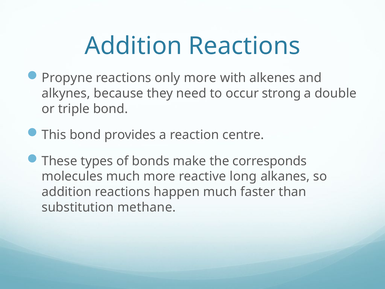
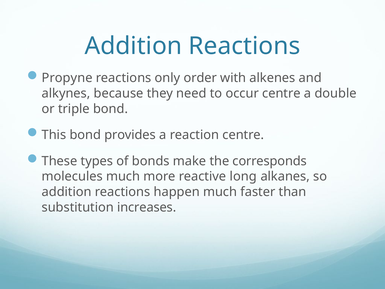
only more: more -> order (200, 78)
occur strong: strong -> centre (281, 93)
methane: methane -> increases (147, 207)
